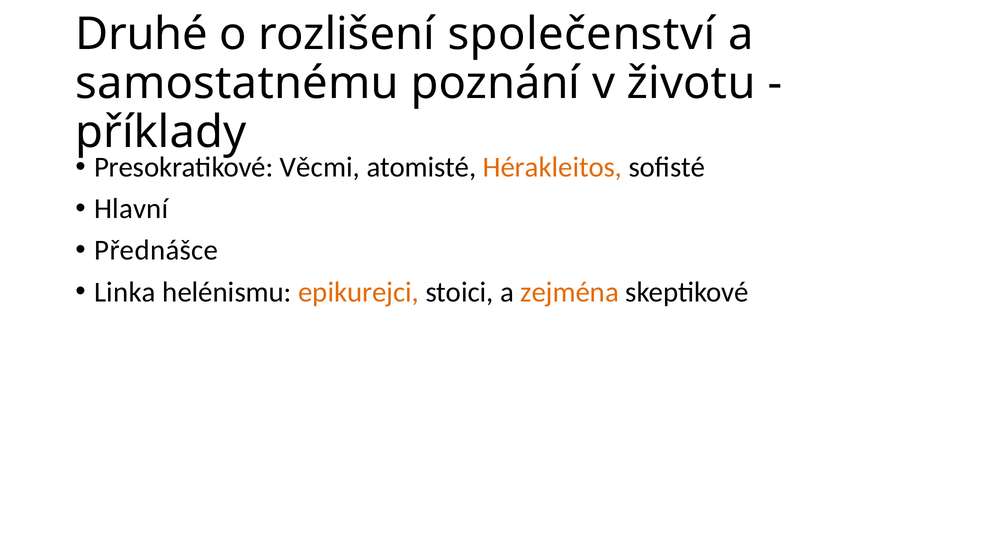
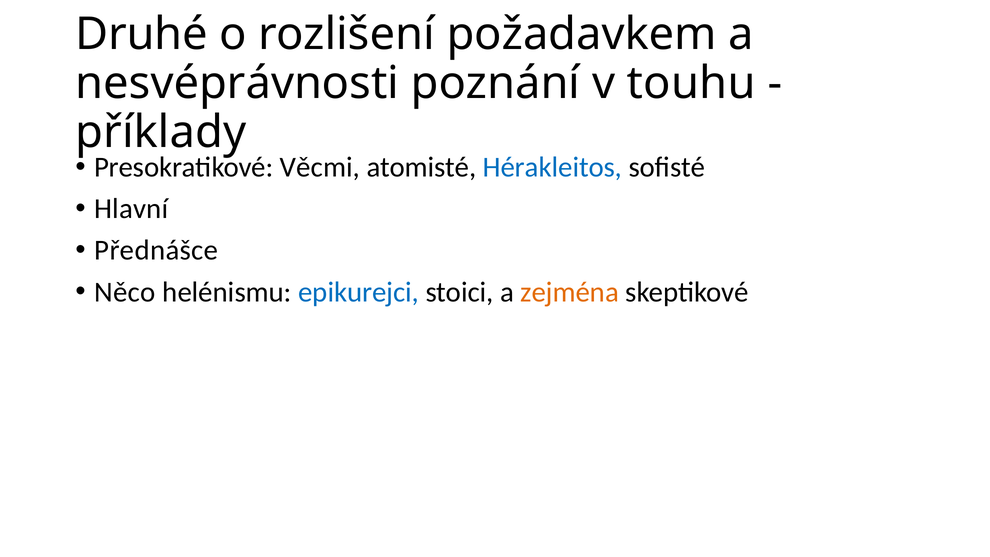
společenství: společenství -> požadavkem (582, 34)
samostatnému: samostatnému -> nesvéprávnosti (237, 83)
životu: životu -> touhu (691, 83)
Hérakleitos colour: orange -> blue (552, 167)
Linka: Linka -> Něco (125, 292)
epikurejci colour: orange -> blue (359, 292)
